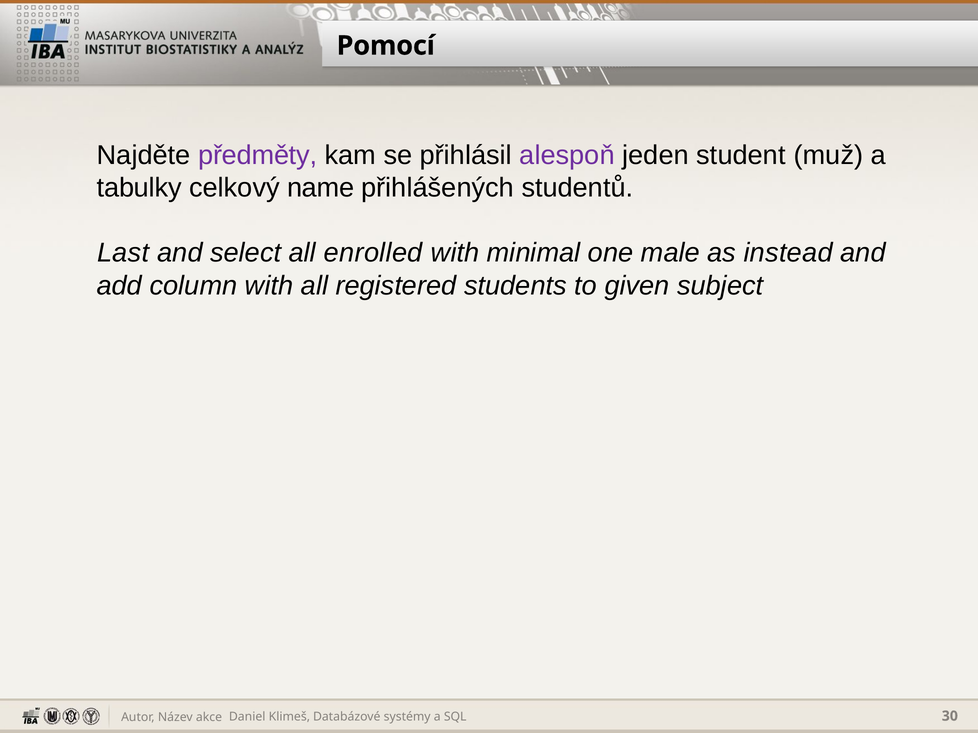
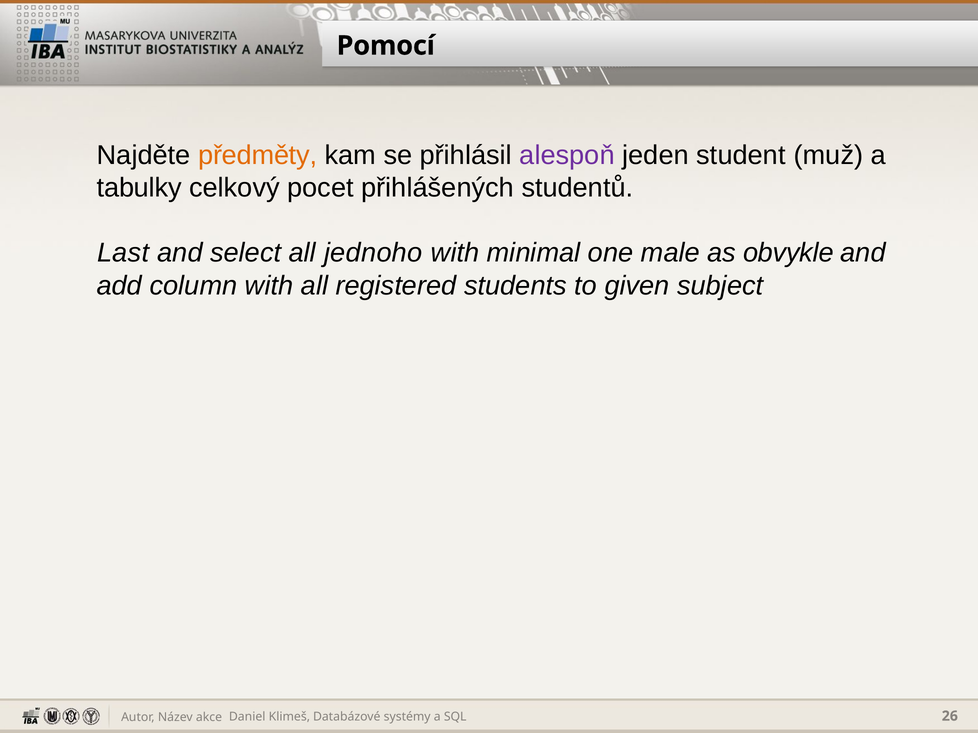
předměty colour: purple -> orange (258, 155)
name: name -> pocet (320, 188)
enrolled: enrolled -> jednoho (373, 253)
instead: instead -> obvykle (788, 253)
30: 30 -> 26 (950, 717)
